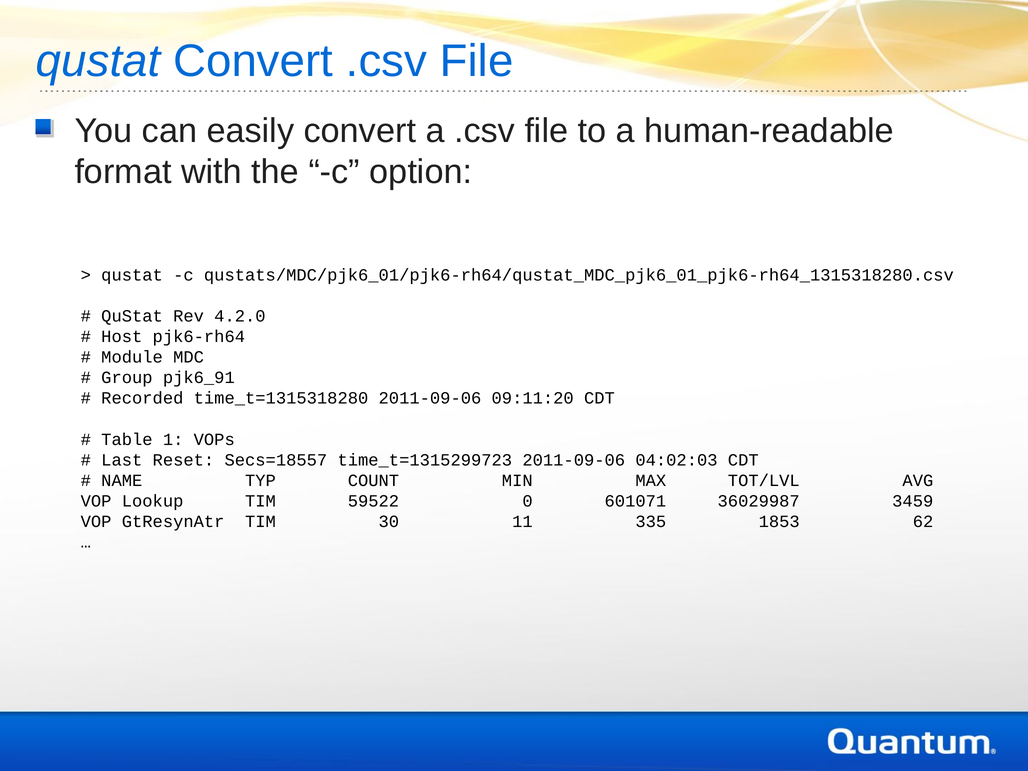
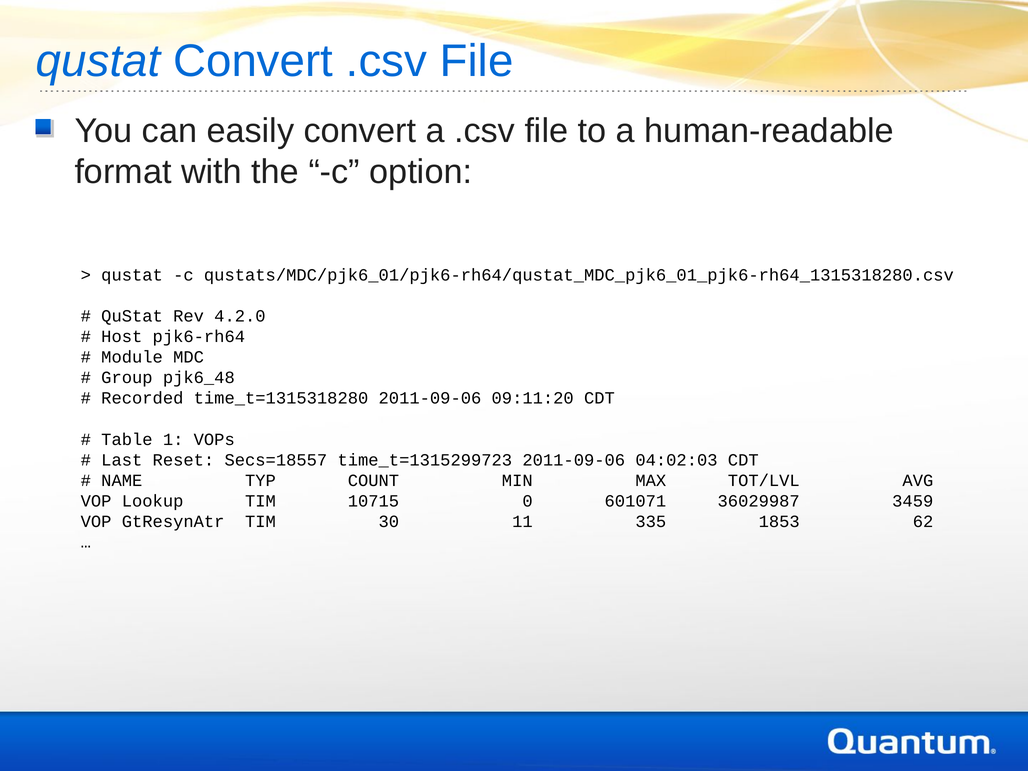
pjk6_91: pjk6_91 -> pjk6_48 (199, 378)
59522: 59522 -> 10715 (373, 501)
